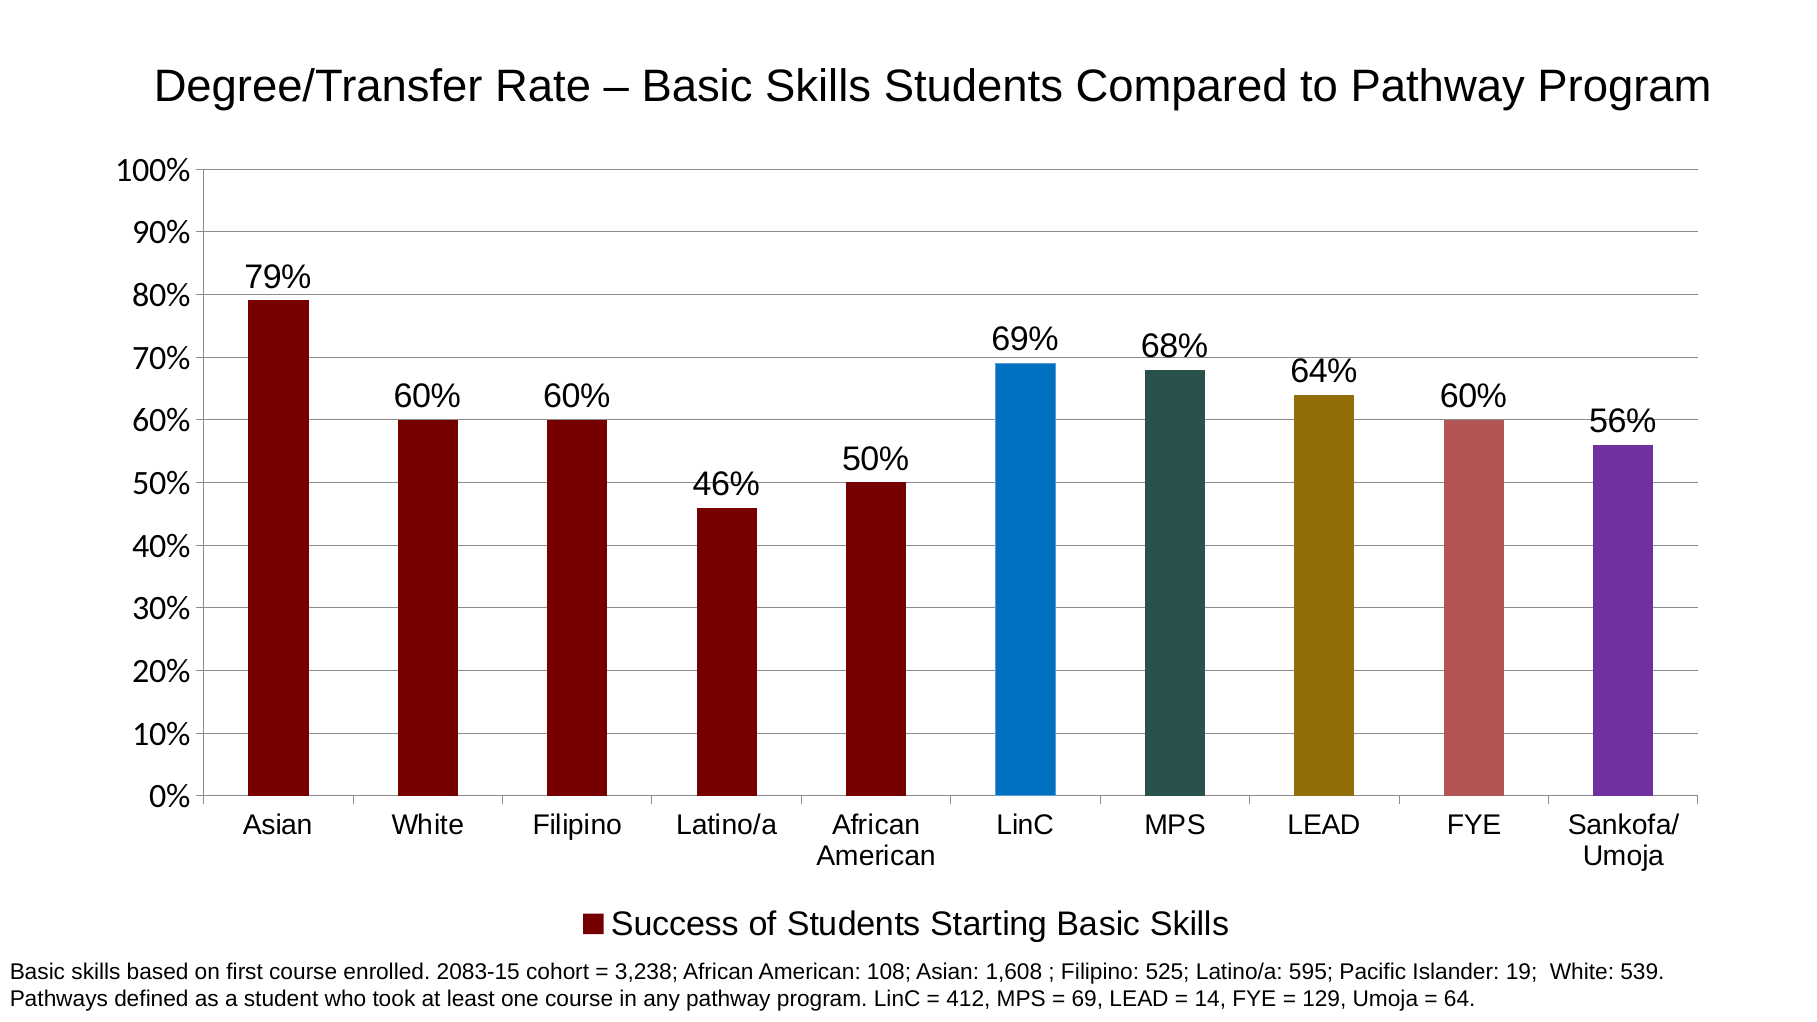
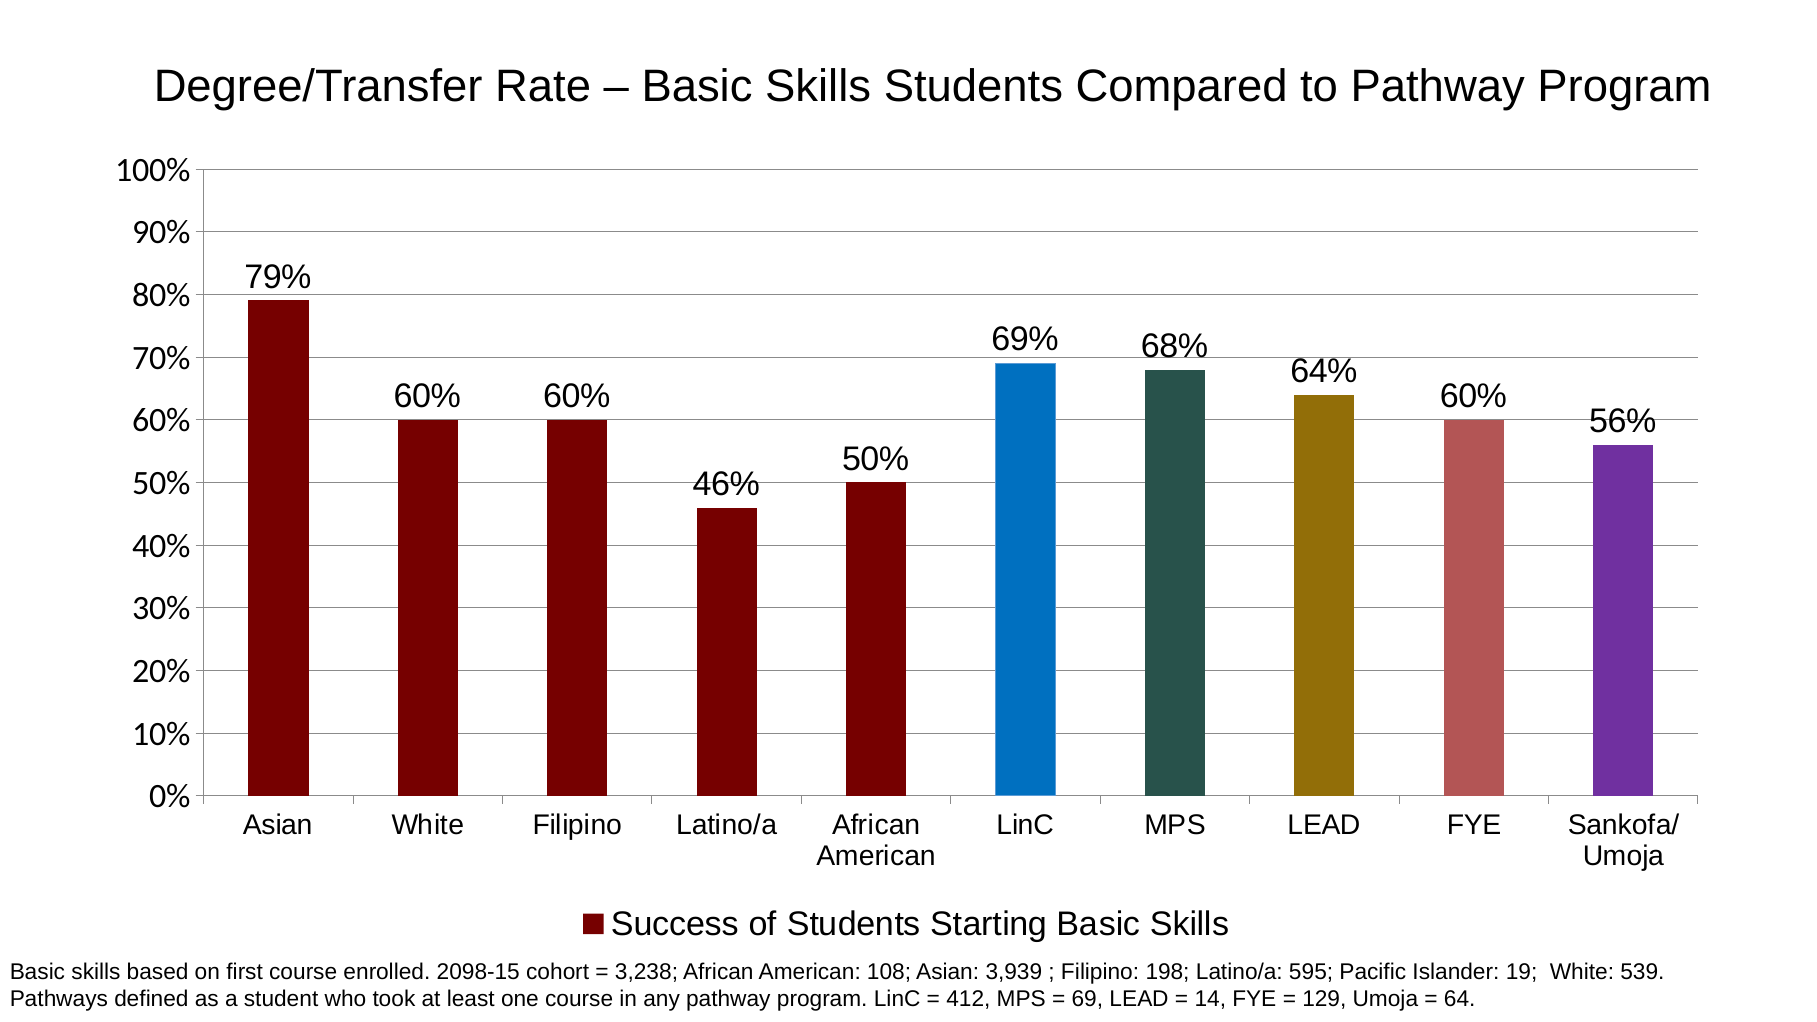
2083-15: 2083-15 -> 2098-15 (478, 972)
1,608: 1,608 -> 3,939 (1014, 972)
525: 525 -> 198 (1167, 972)
